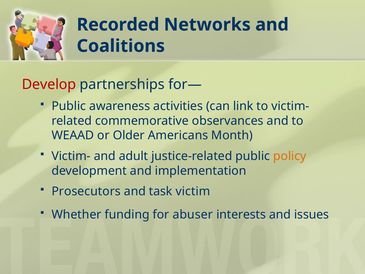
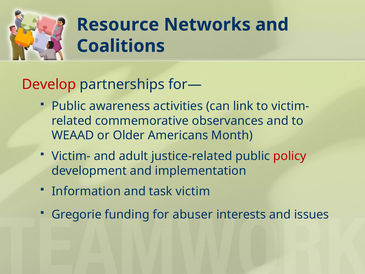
Recorded: Recorded -> Resource (118, 25)
policy colour: orange -> red (290, 156)
Prosecutors: Prosecutors -> Information (86, 191)
Whether: Whether -> Gregorie (77, 214)
